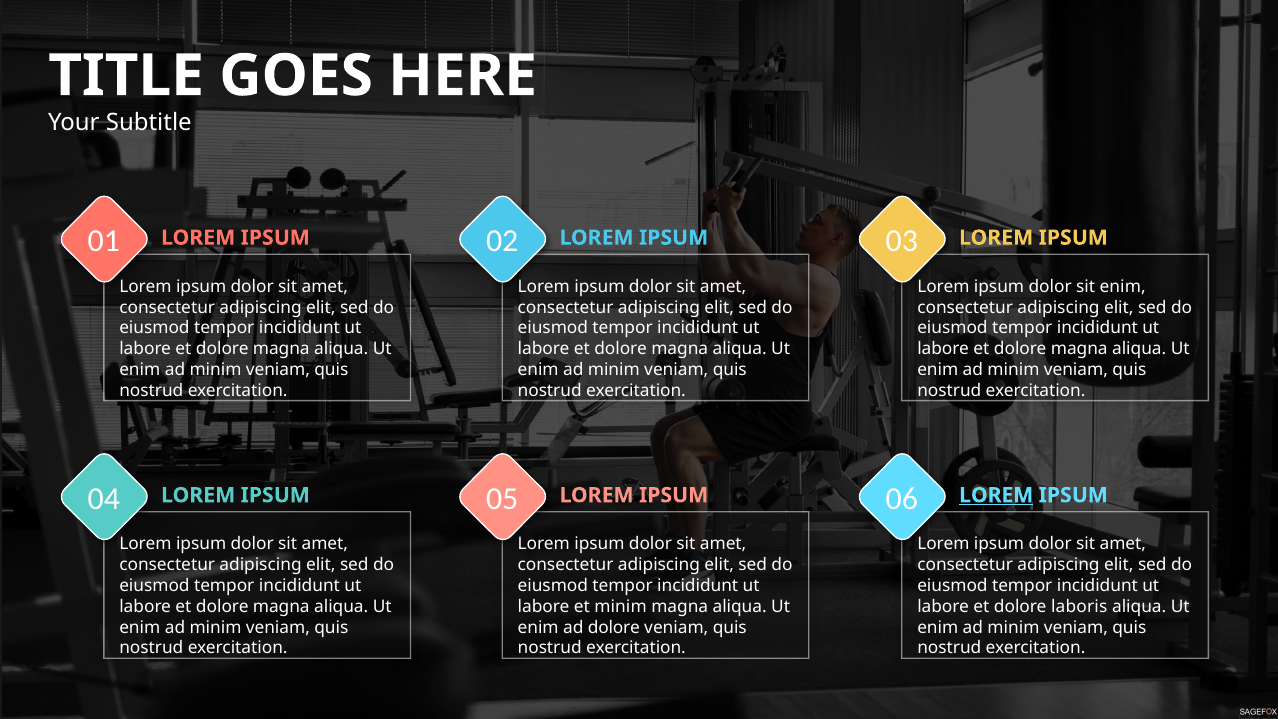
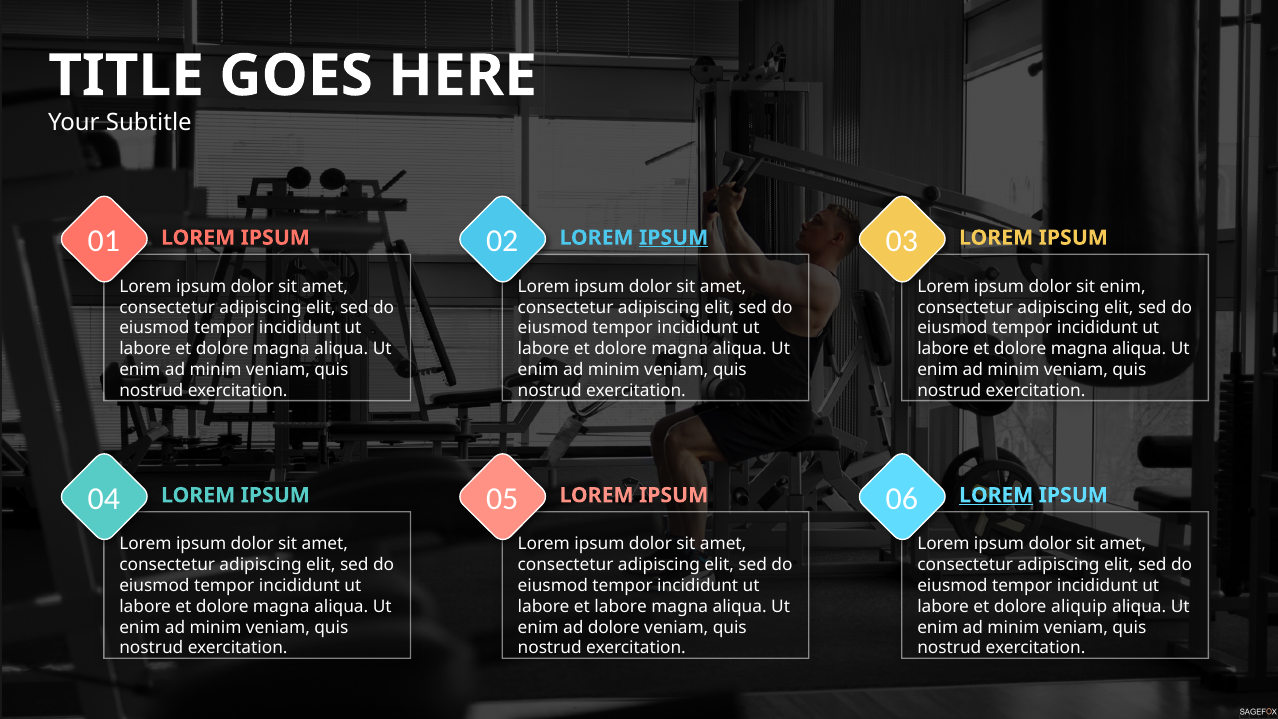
IPSUM underline: none -> present (674, 238)
et minim: minim -> labore (621, 606)
laboris: laboris -> aliquip (1079, 606)
